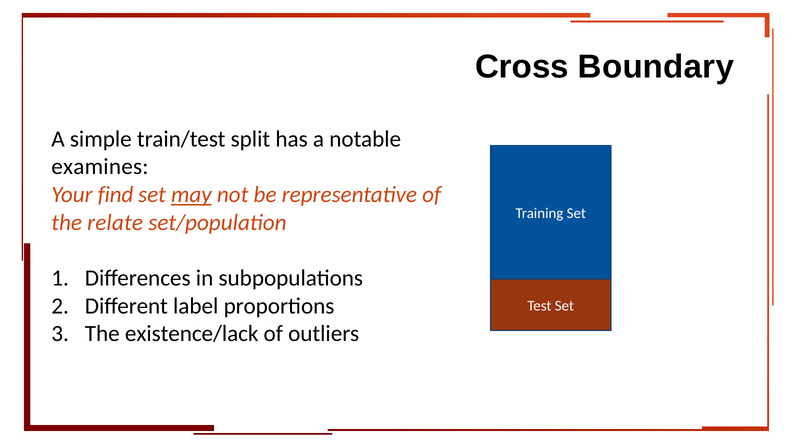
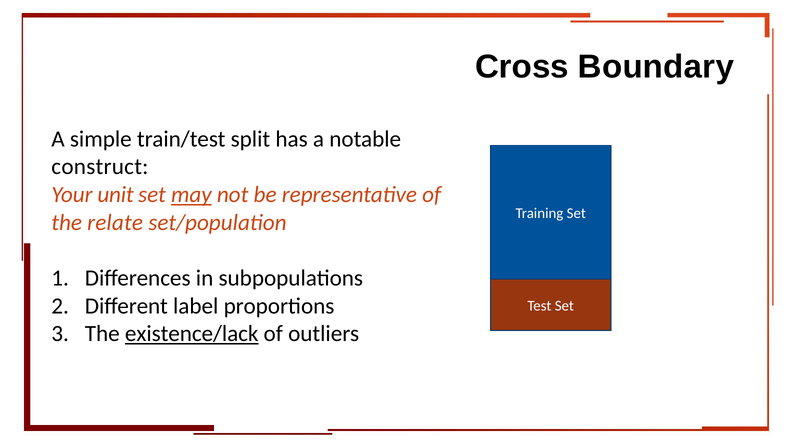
examines: examines -> construct (100, 167)
find: find -> unit (116, 195)
existence/lack underline: none -> present (192, 334)
